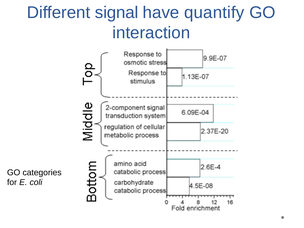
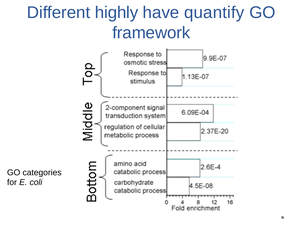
signal: signal -> highly (117, 13)
interaction: interaction -> framework (151, 33)
